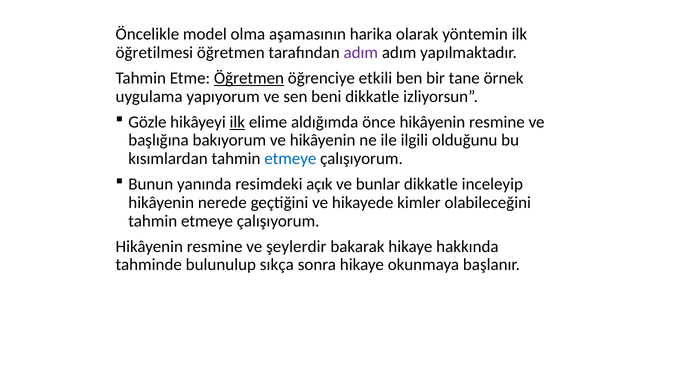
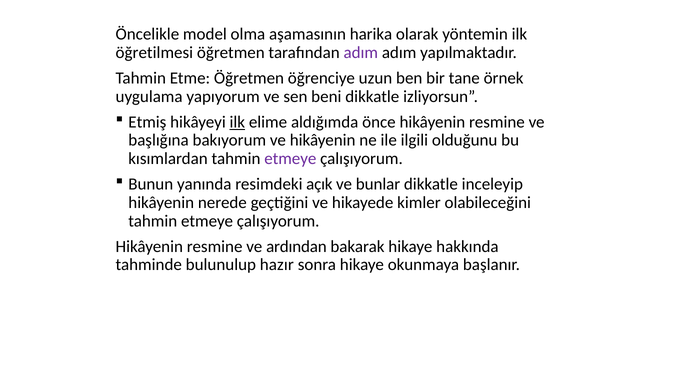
Öğretmen underline: present -> none (249, 78)
etkili: etkili -> uzun (375, 78)
Gözle: Gözle -> Etmiş (147, 122)
etmeye colour: blue -> purple (290, 158)
şeylerdir: şeylerdir -> ardından (296, 246)
sıkça: sıkça -> hazır (277, 264)
